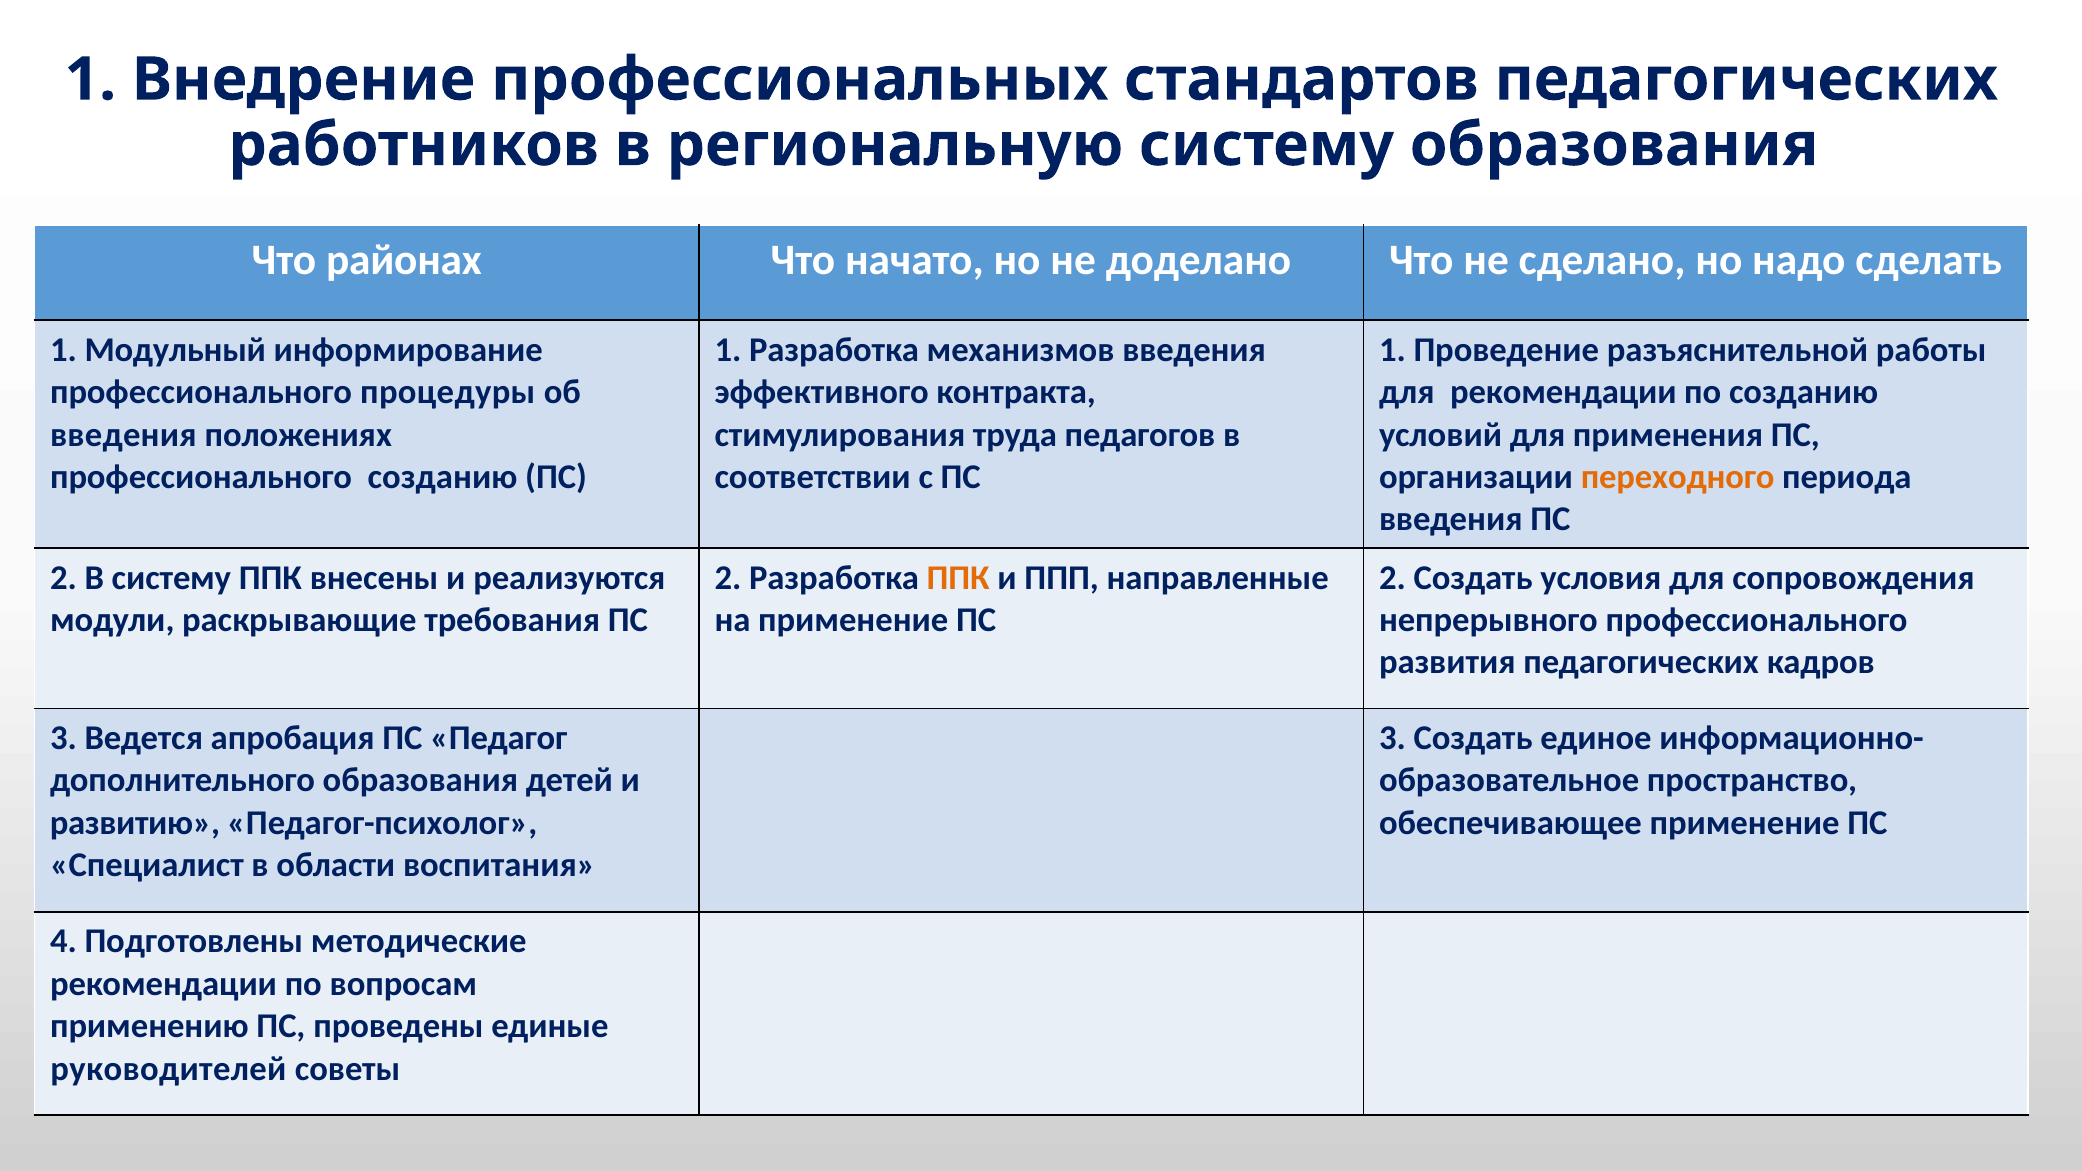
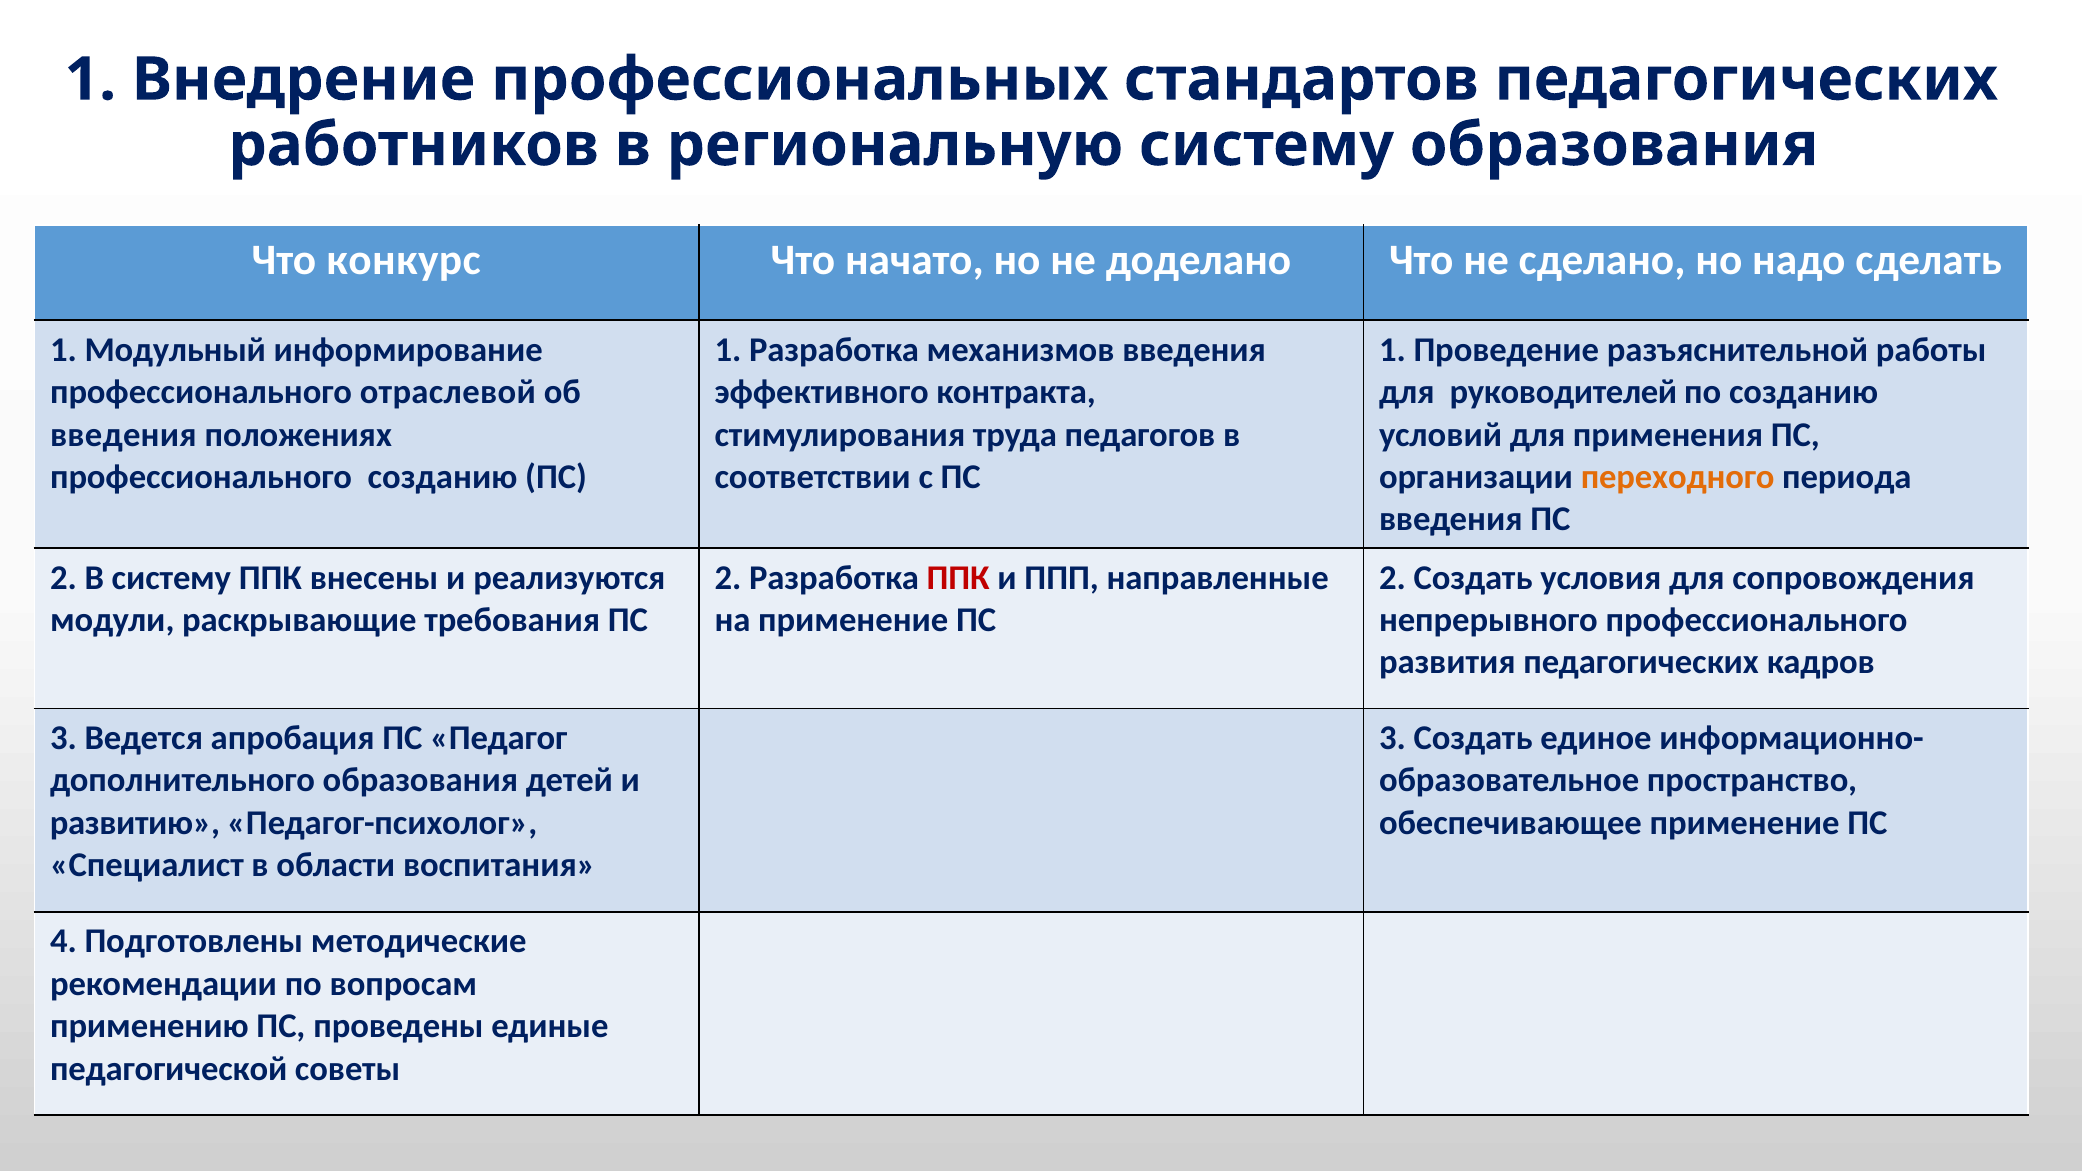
районах: районах -> конкурс (404, 260)
процедуры: процедуры -> отраслевой (448, 392)
для рекомендации: рекомендации -> руководителей (1563, 392)
ППК colour: orange -> red (958, 578)
руководителей: руководителей -> педагогической (169, 1069)
